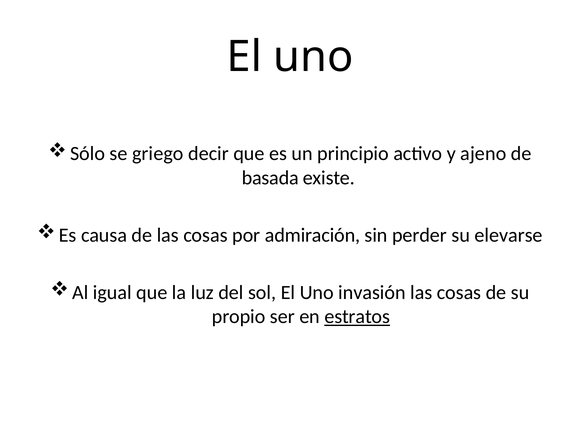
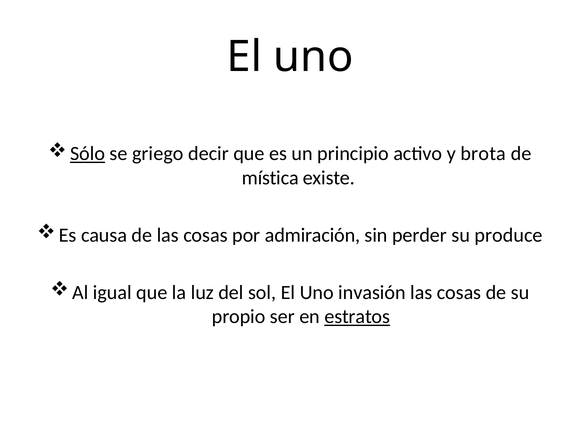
Sólo underline: none -> present (88, 154)
ajeno: ajeno -> brota (483, 154)
basada: basada -> mística (270, 178)
elevarse: elevarse -> produce (509, 235)
